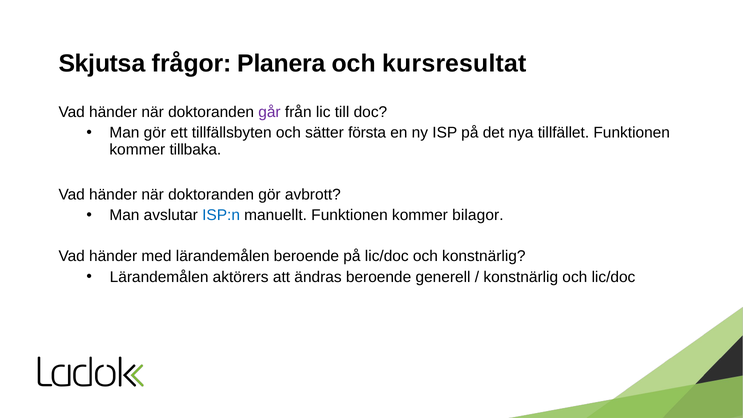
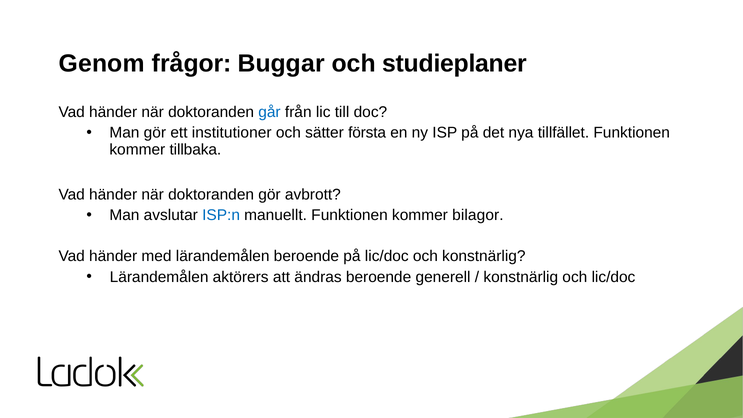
Skjutsa: Skjutsa -> Genom (102, 64)
Planera: Planera -> Buggar (281, 64)
kursresultat: kursresultat -> studieplaner (455, 64)
går colour: purple -> blue (269, 112)
tillfällsbyten: tillfällsbyten -> institutioner (232, 133)
